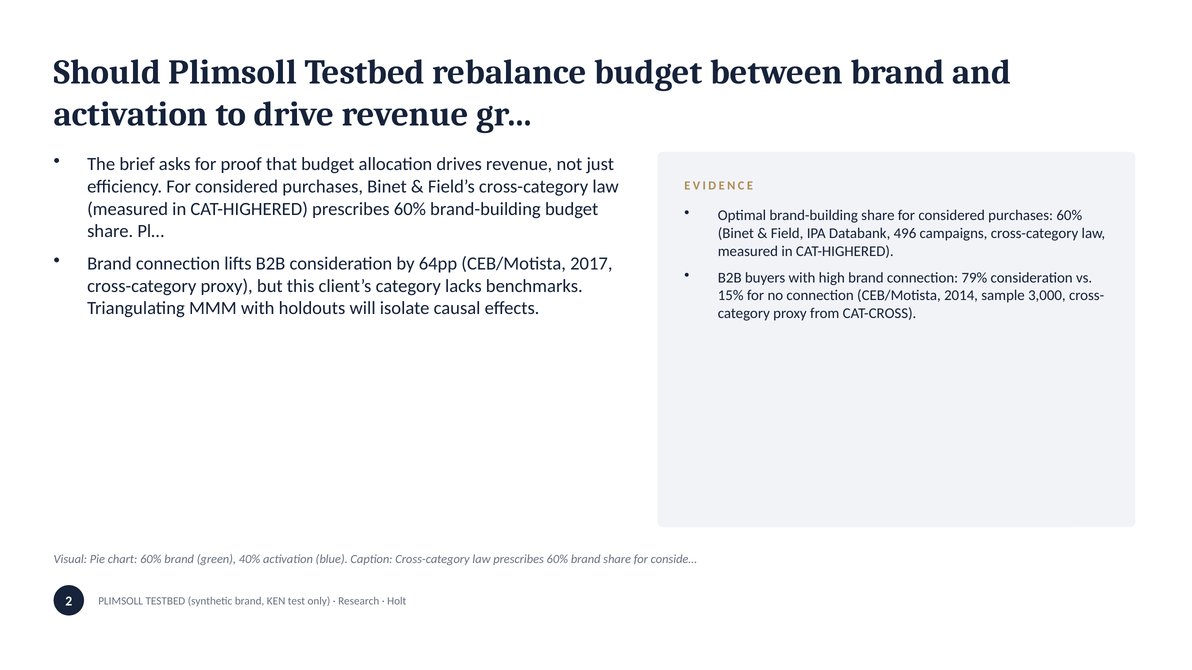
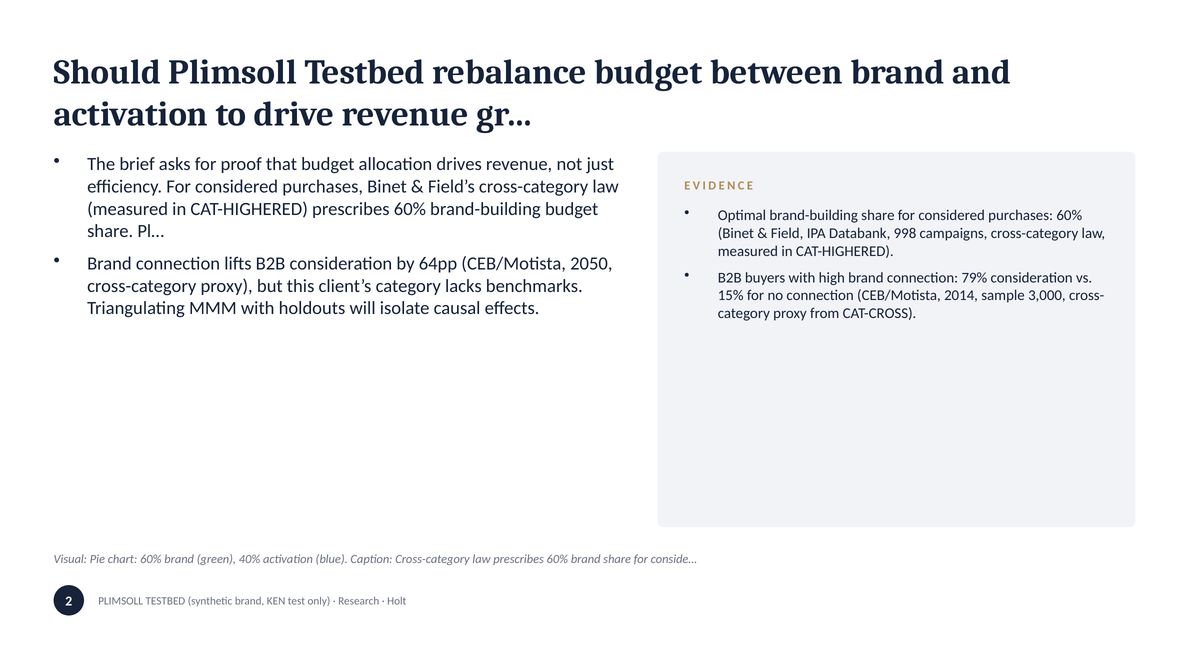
496: 496 -> 998 (905, 233)
2017: 2017 -> 2050 (591, 264)
